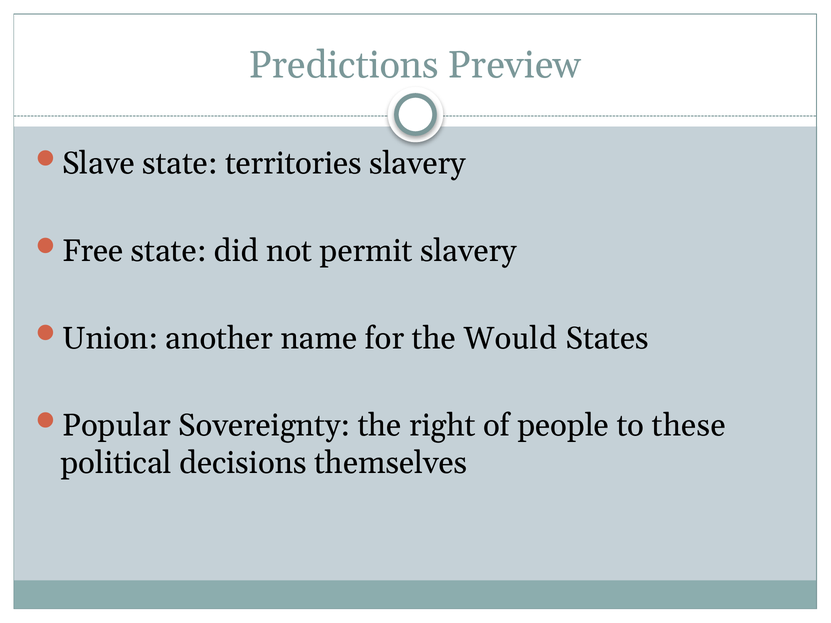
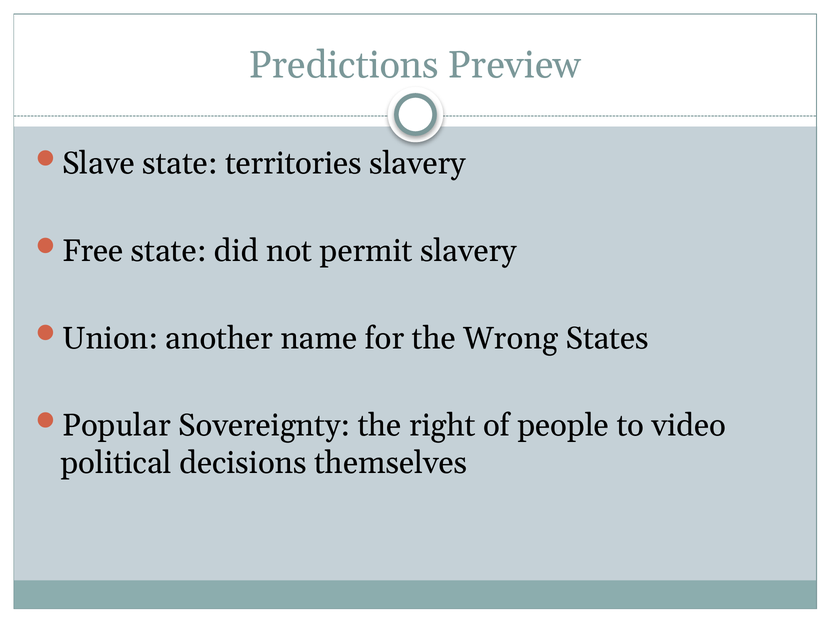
Would: Would -> Wrong (511, 338)
these: these -> video (689, 426)
